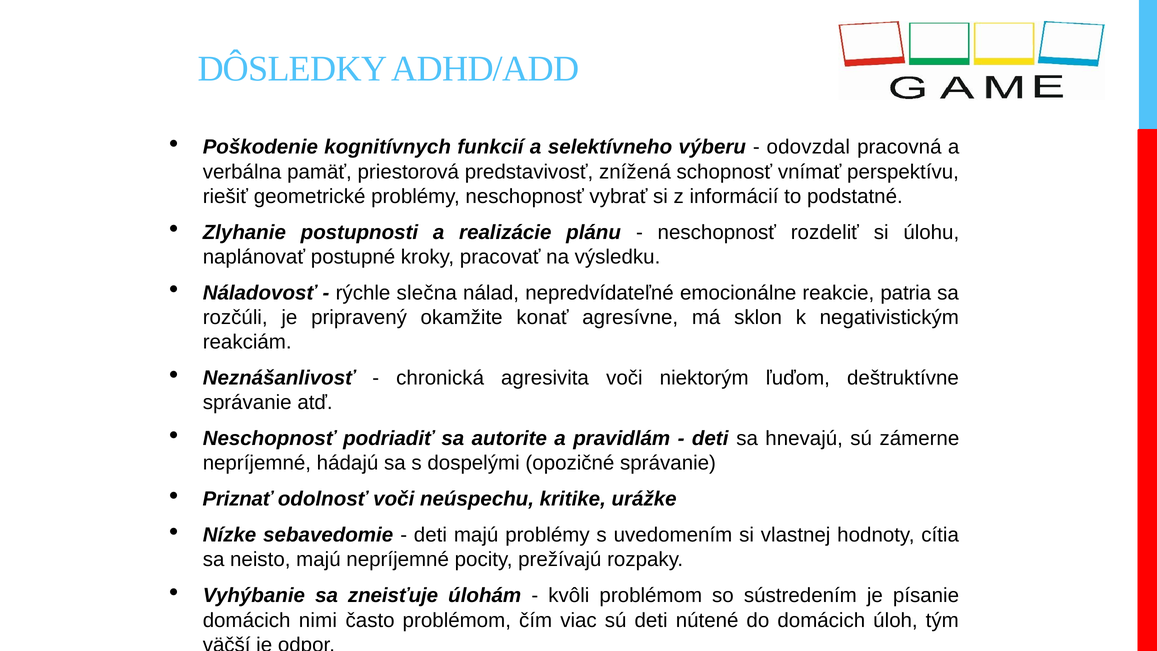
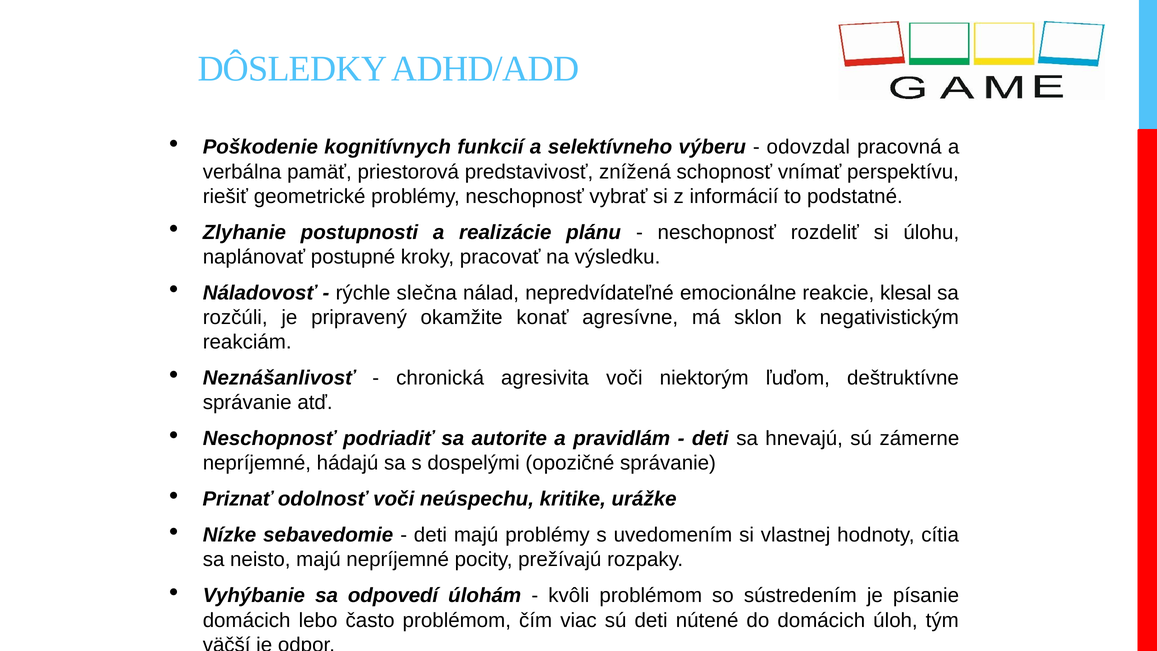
patria: patria -> klesal (906, 293)
zneisťuje: zneisťuje -> odpovedí (393, 595)
nimi: nimi -> lebo (318, 620)
